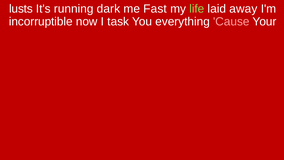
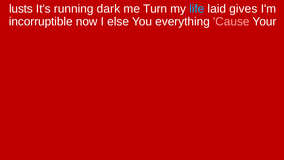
Fast: Fast -> Turn (155, 9)
life colour: light green -> light blue (197, 9)
away: away -> gives (243, 9)
task: task -> else (118, 22)
